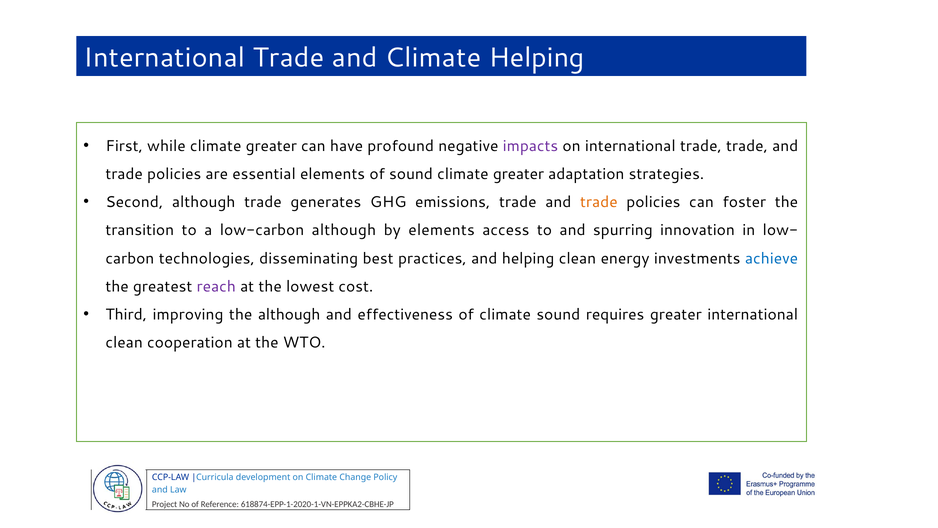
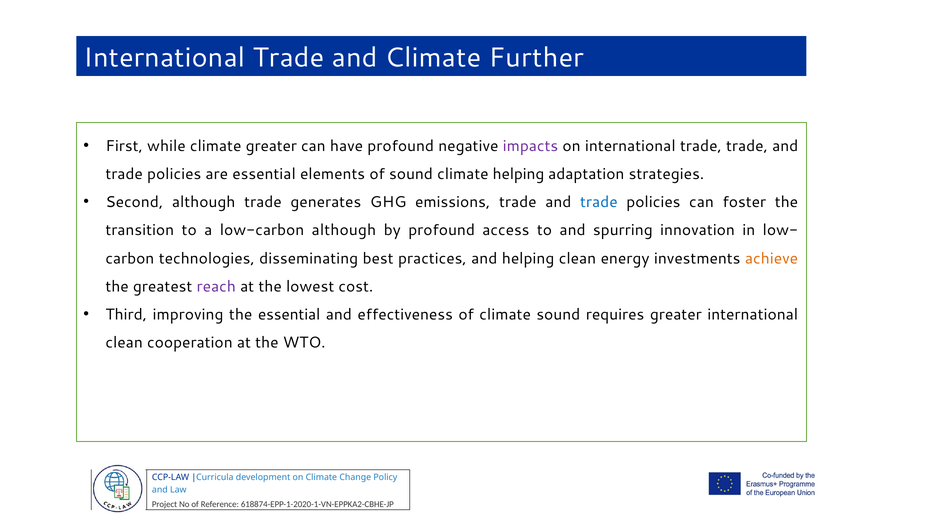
Climate Helping: Helping -> Further (536, 58)
sound climate greater: greater -> helping (518, 174)
trade colour: orange -> blue (599, 202)
by elements: elements -> profound (442, 230)
achieve colour: blue -> orange (772, 258)
the although: although -> essential (289, 314)
